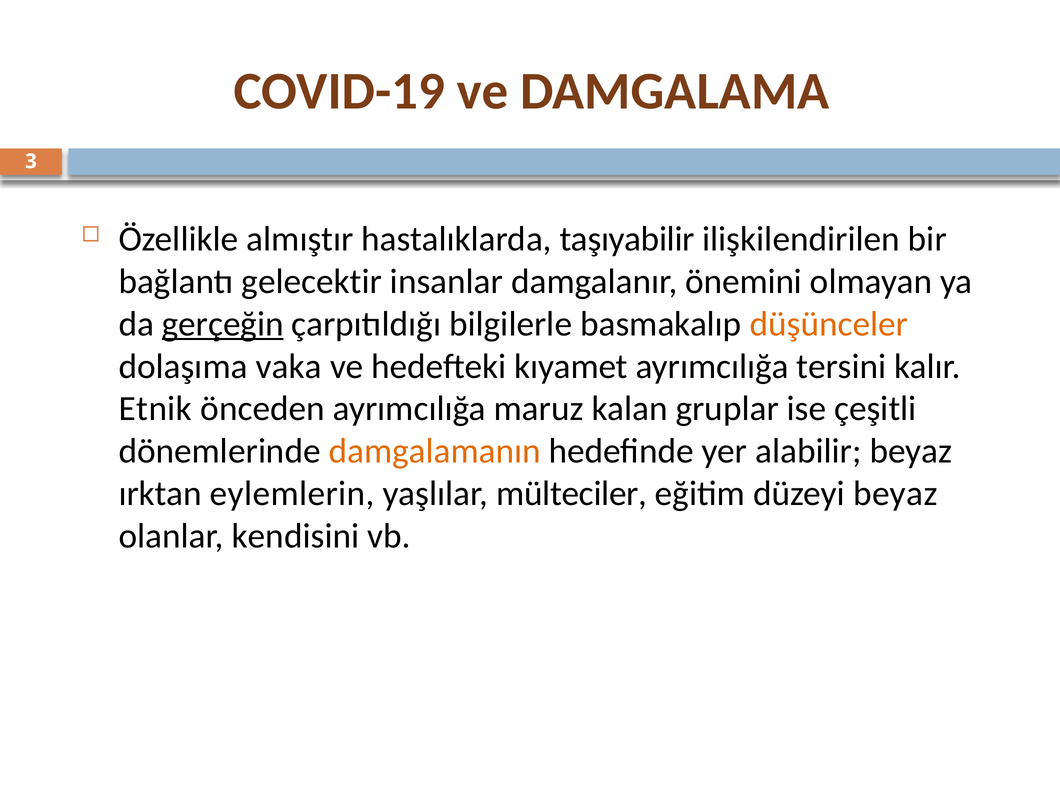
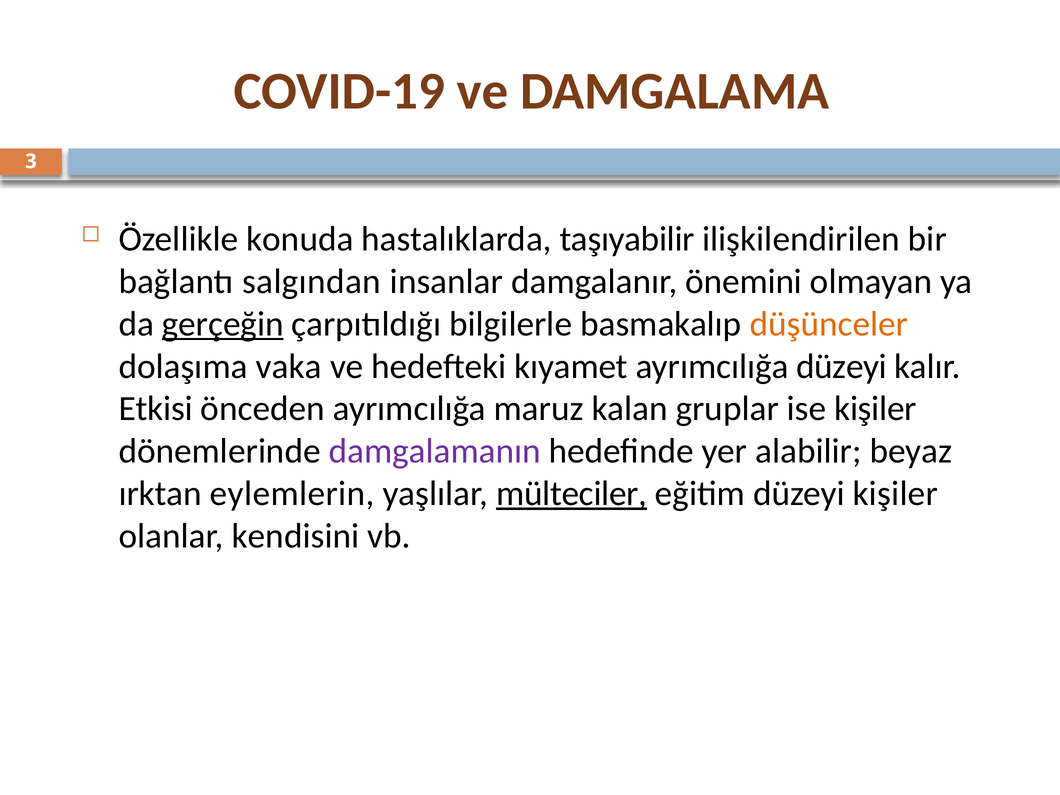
almıştır: almıştır -> konuda (300, 239)
gelecektir: gelecektir -> salgından (312, 282)
ayrımcılığa tersini: tersini -> düzeyi (842, 366)
Etnik: Etnik -> Etkisi (156, 409)
ise çeşitli: çeşitli -> kişiler (876, 409)
damgalamanın colour: orange -> purple (435, 451)
mülteciler underline: none -> present (572, 494)
düzeyi beyaz: beyaz -> kişiler (895, 494)
